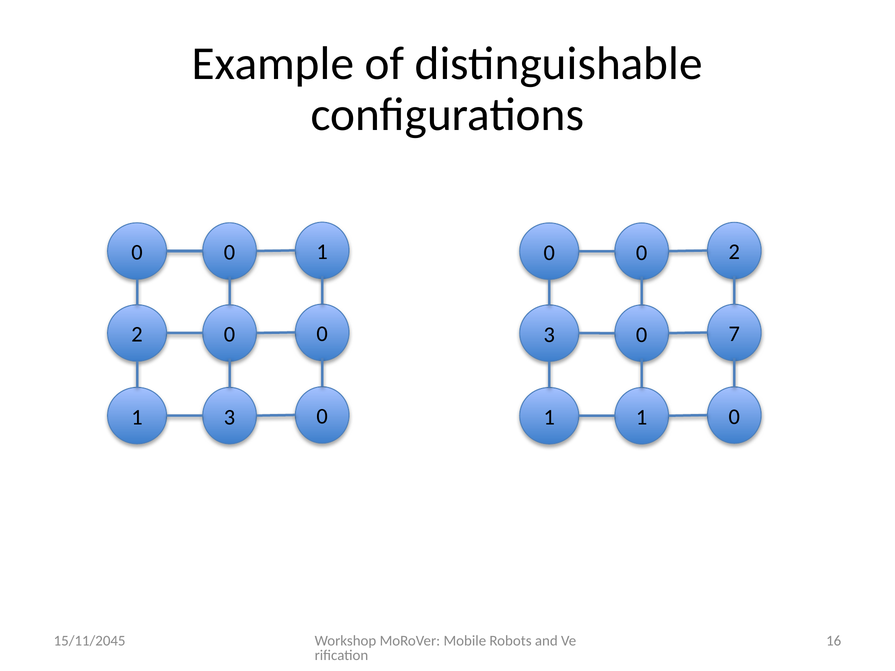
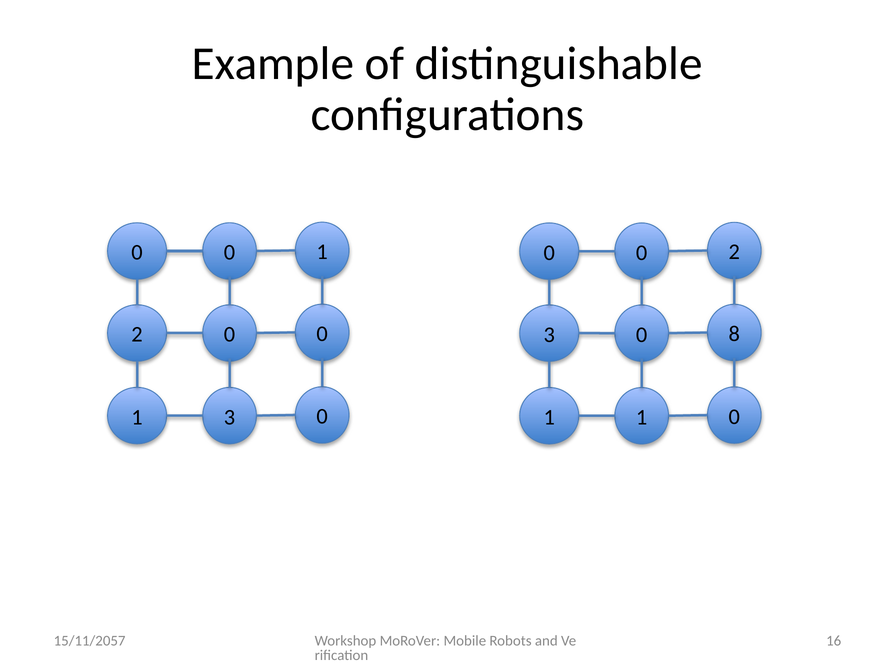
7: 7 -> 8 (734, 334)
15/11/2045: 15/11/2045 -> 15/11/2057 (90, 641)
